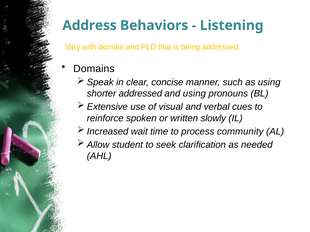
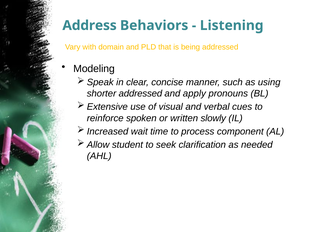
Domains: Domains -> Modeling (94, 69)
and using: using -> apply (194, 94)
community: community -> component (240, 132)
